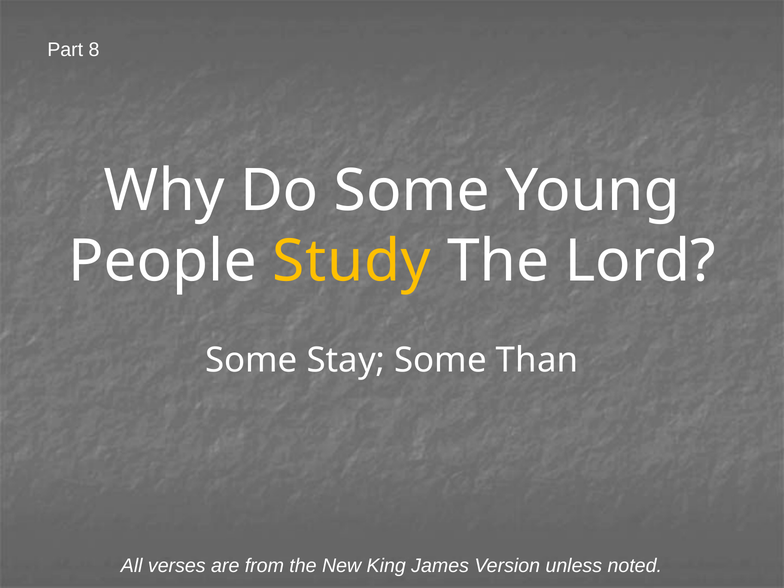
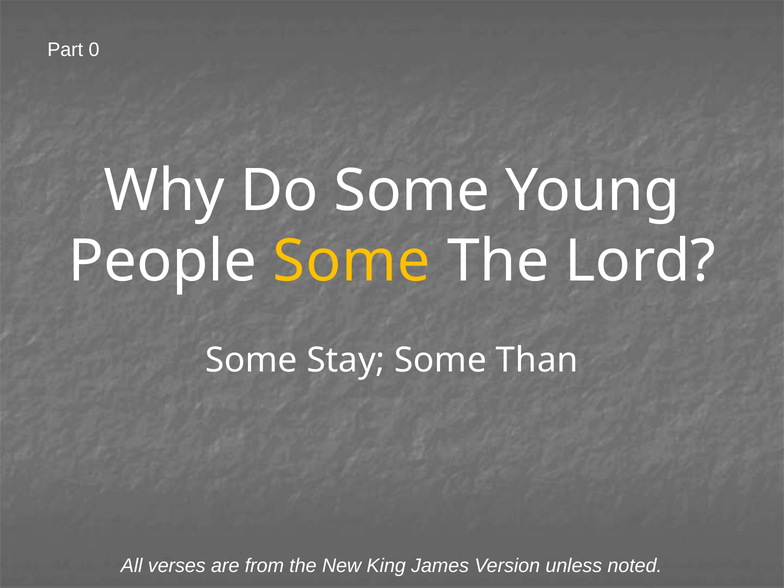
8: 8 -> 0 (94, 50)
People Study: Study -> Some (352, 262)
